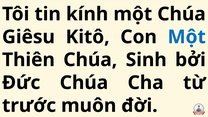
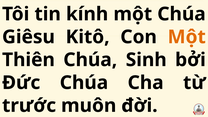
Một colour: blue -> orange (187, 37)
